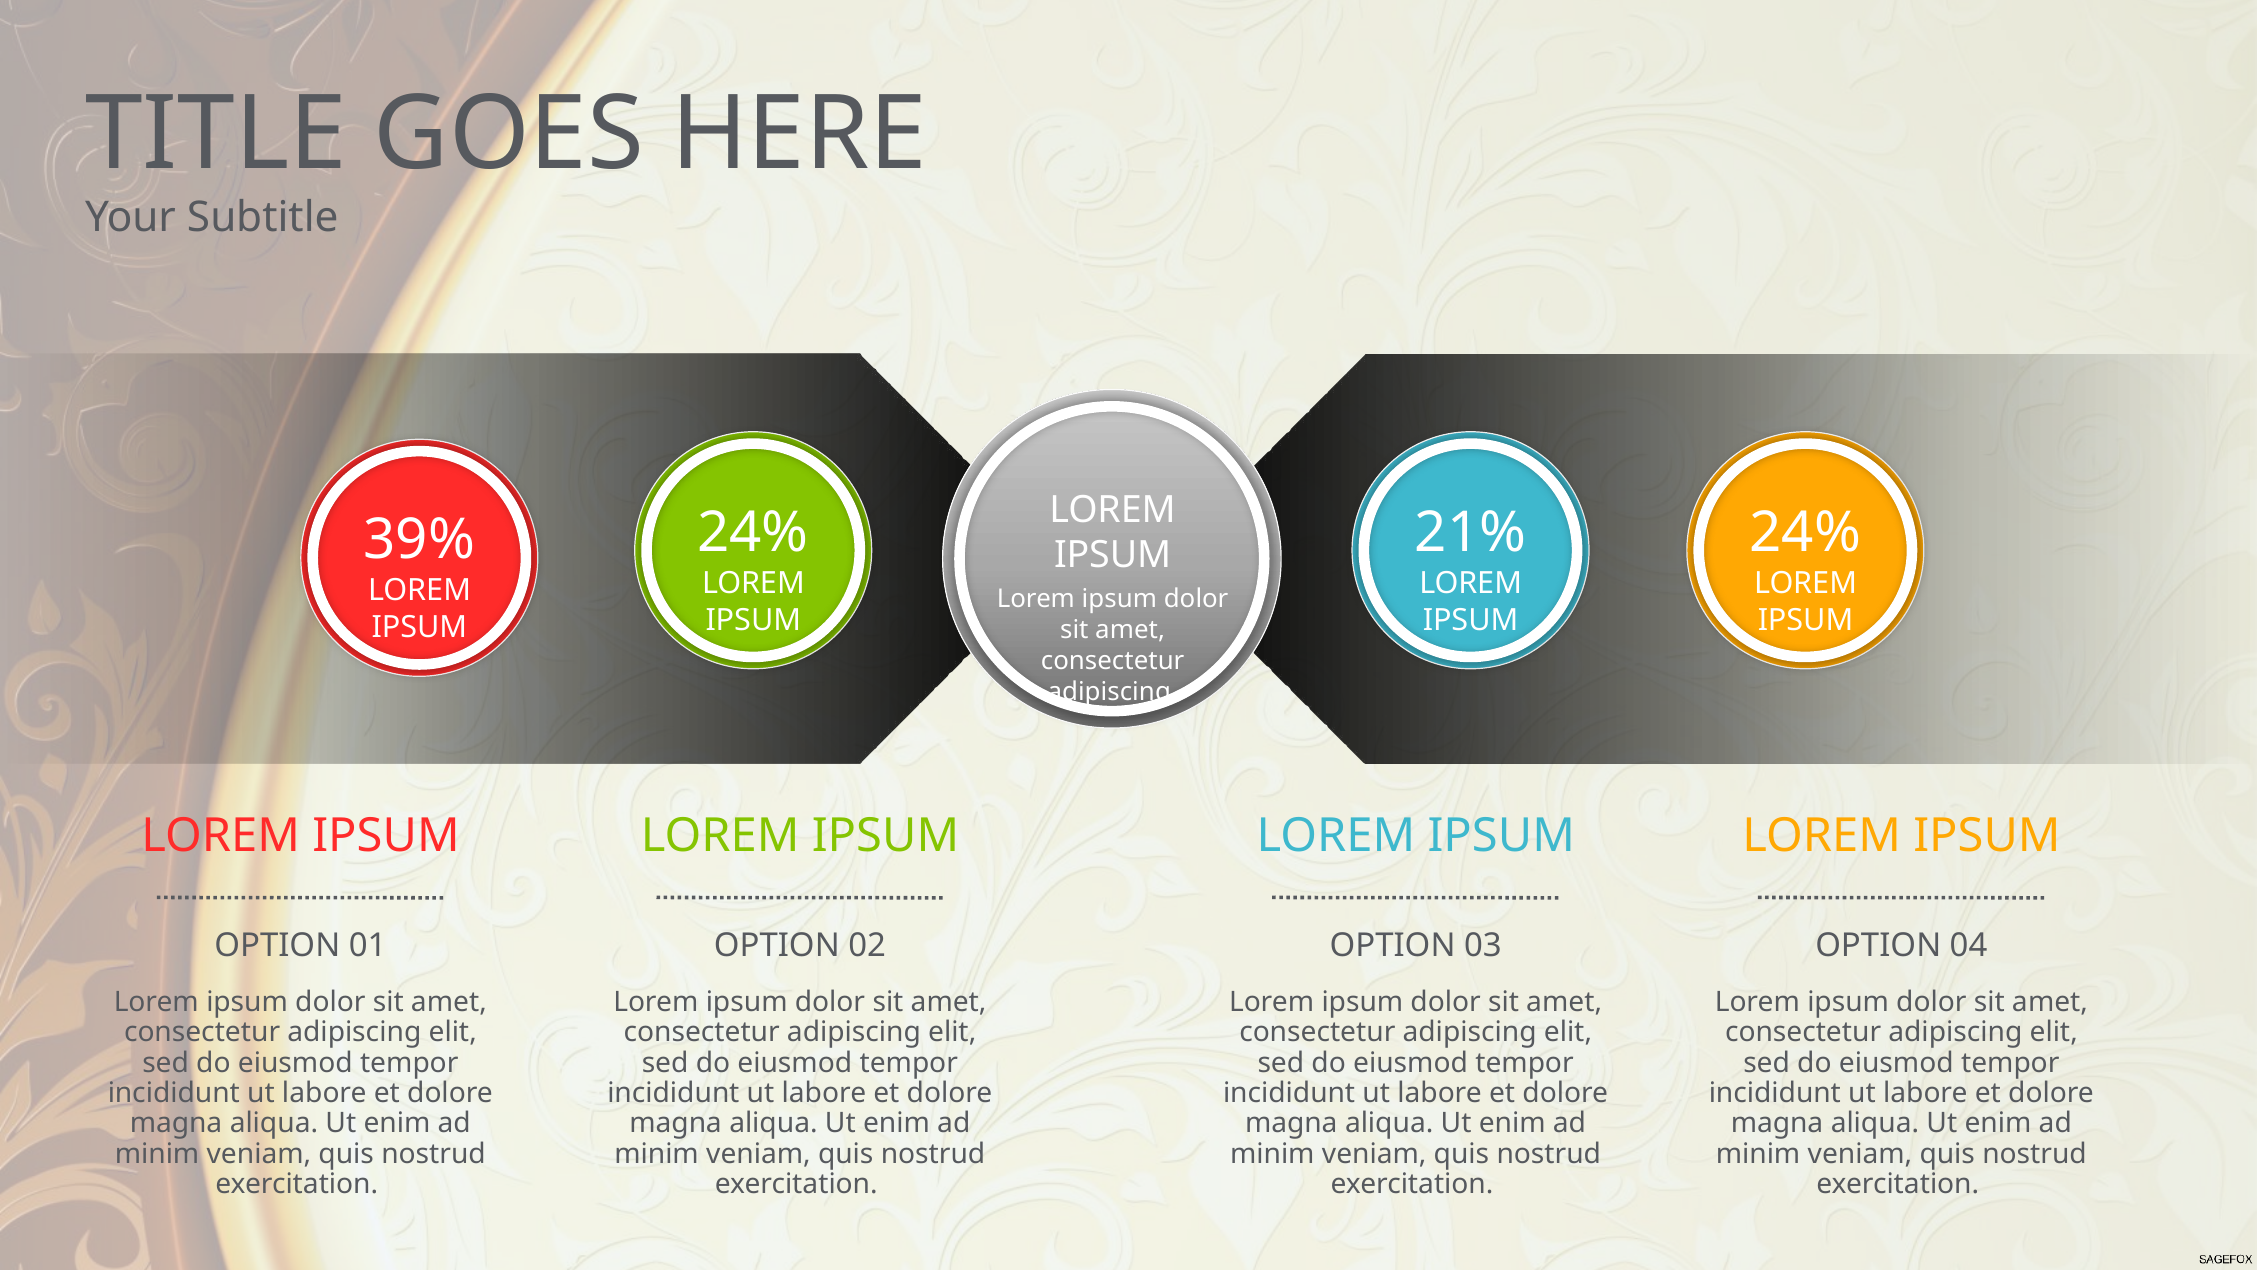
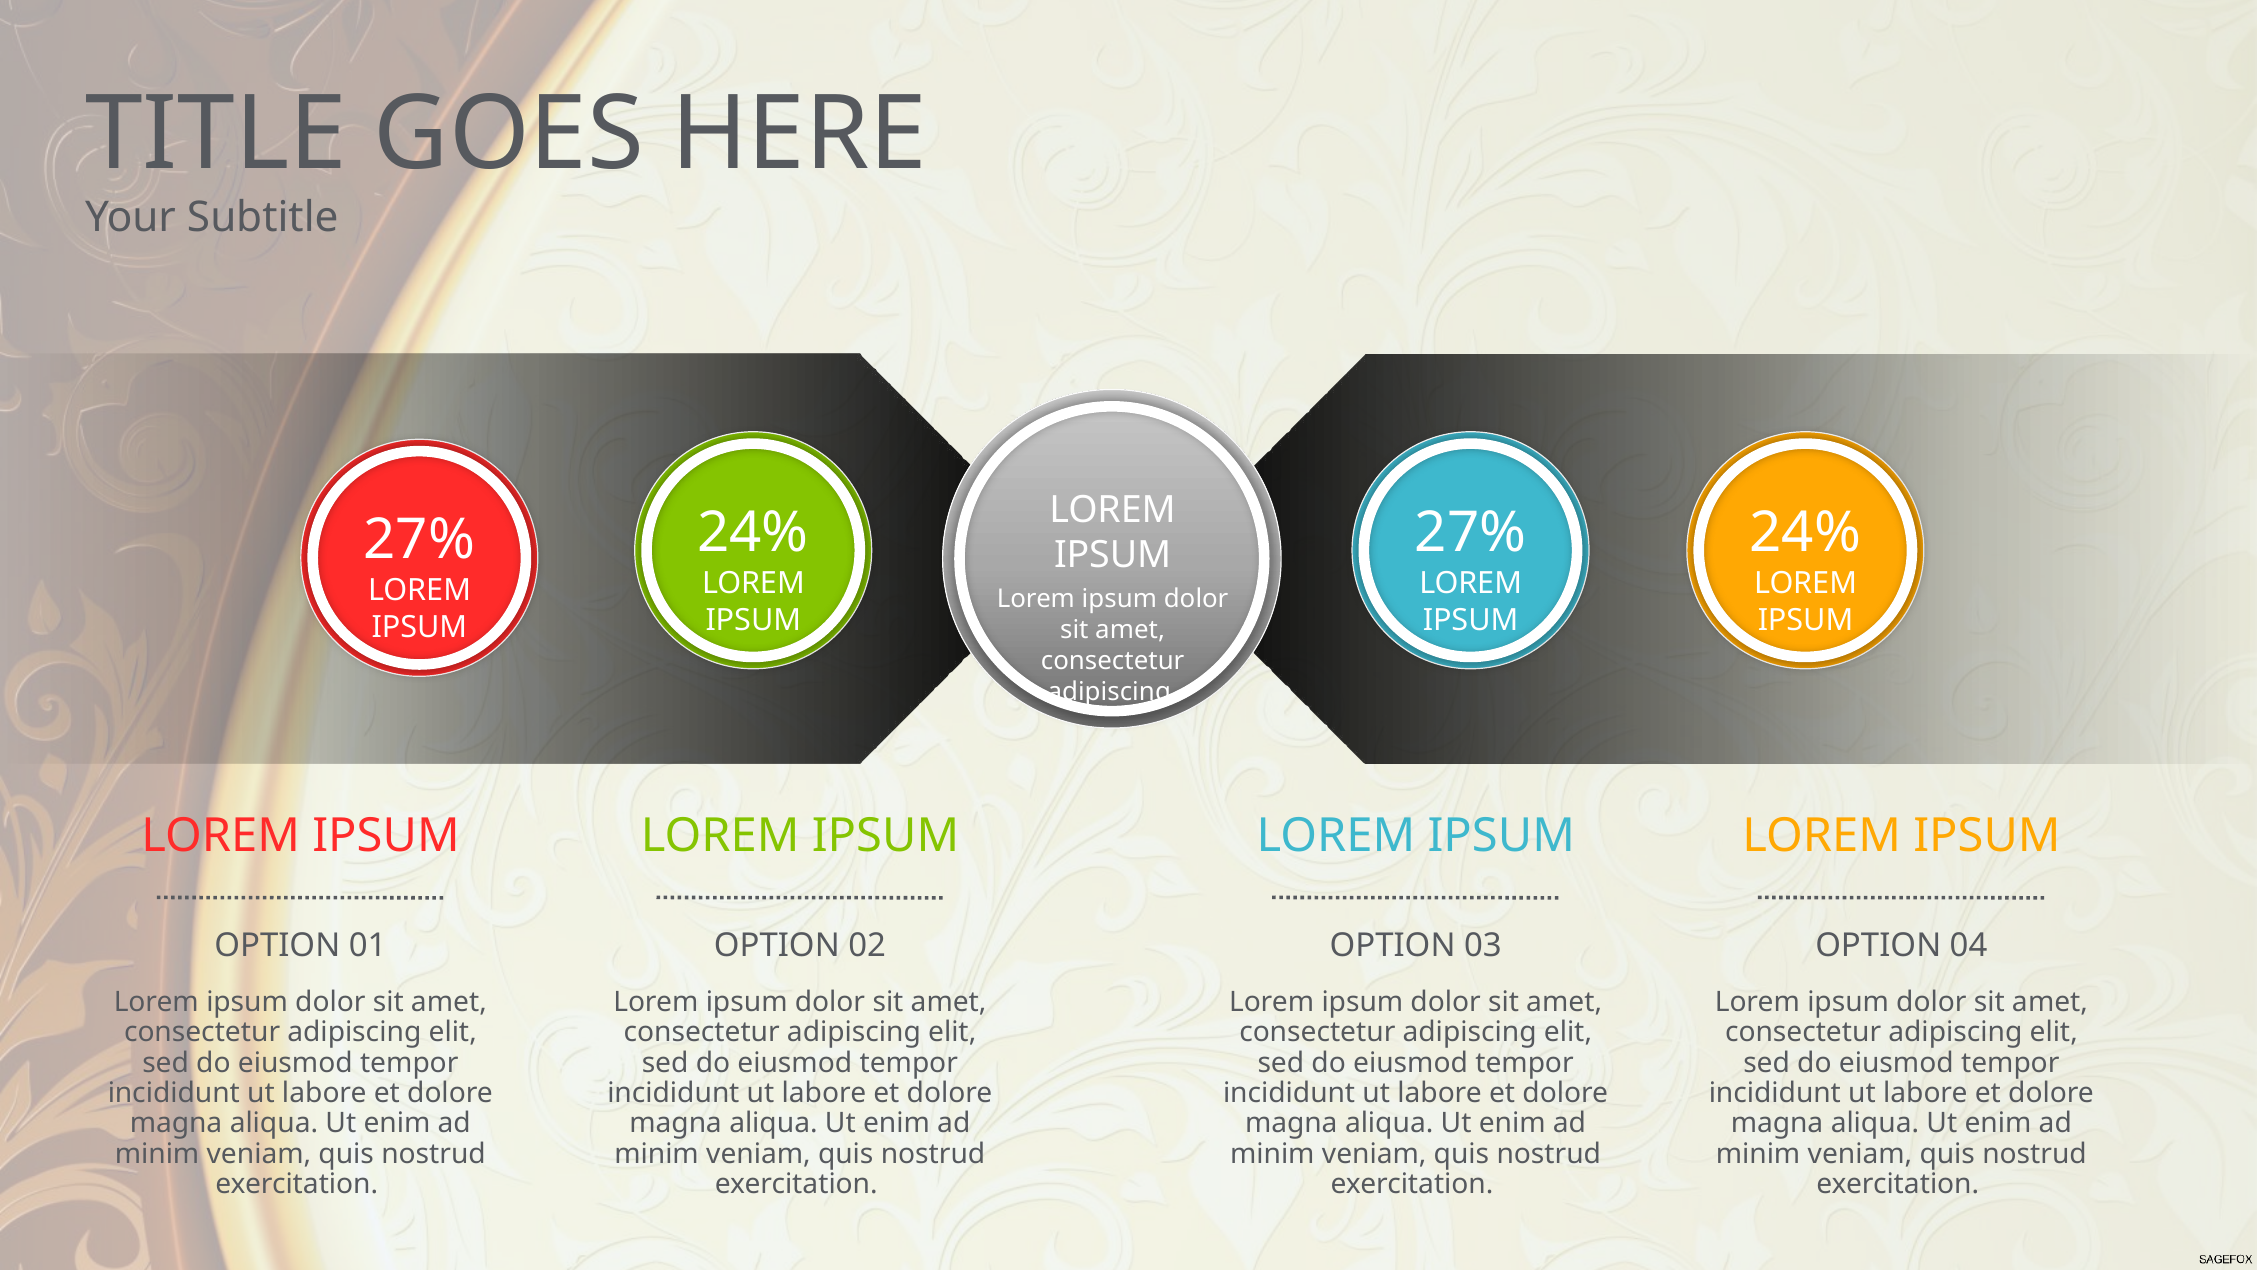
21%: 21% -> 27% (1471, 533)
39%: 39% -> 27% (419, 540)
